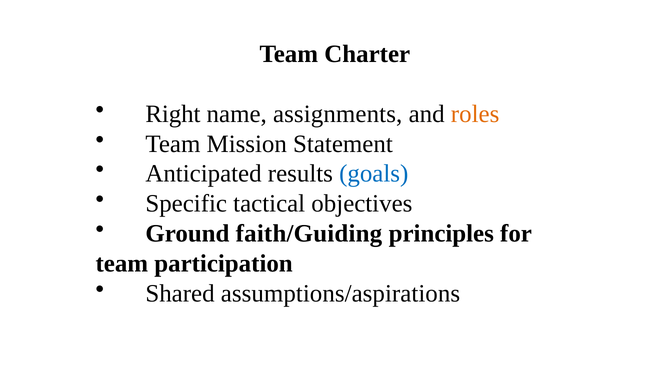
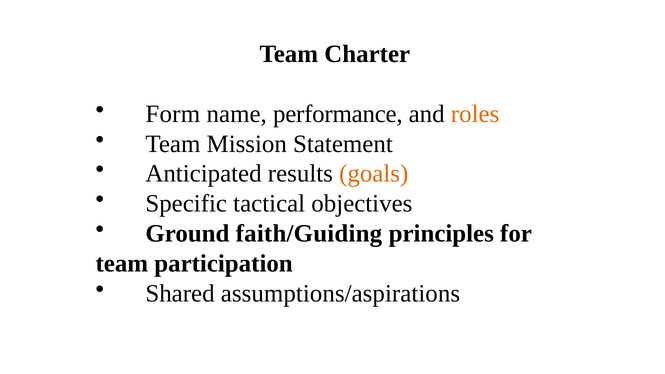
Right: Right -> Form (173, 114)
assignments: assignments -> performance (338, 114)
goals colour: blue -> orange (374, 174)
